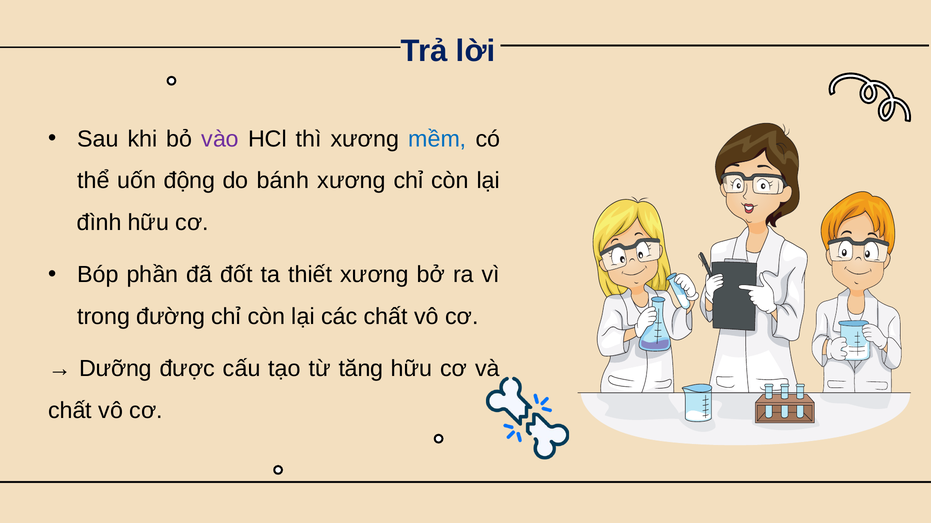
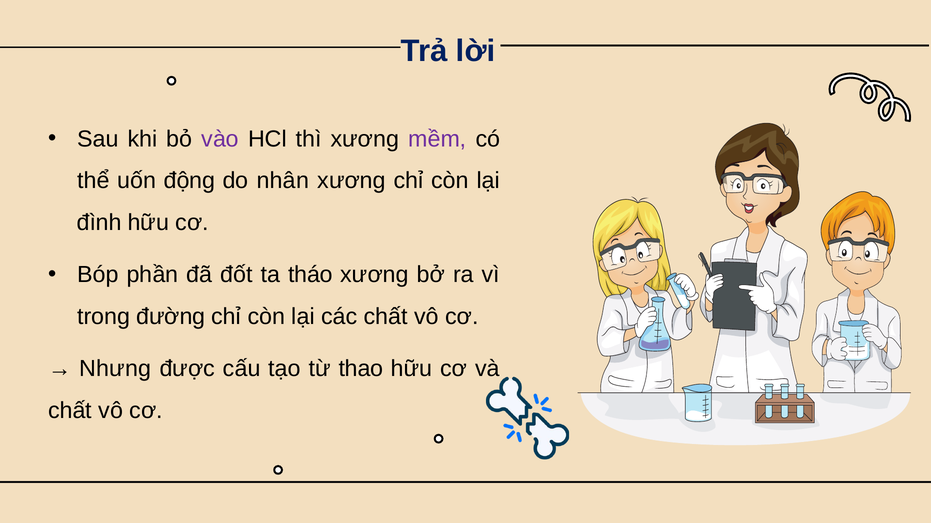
mềm colour: blue -> purple (437, 139)
bánh: bánh -> nhân (283, 181)
thiết: thiết -> tháo (310, 275)
Dưỡng: Dưỡng -> Nhưng (115, 369)
tăng: tăng -> thao (361, 369)
